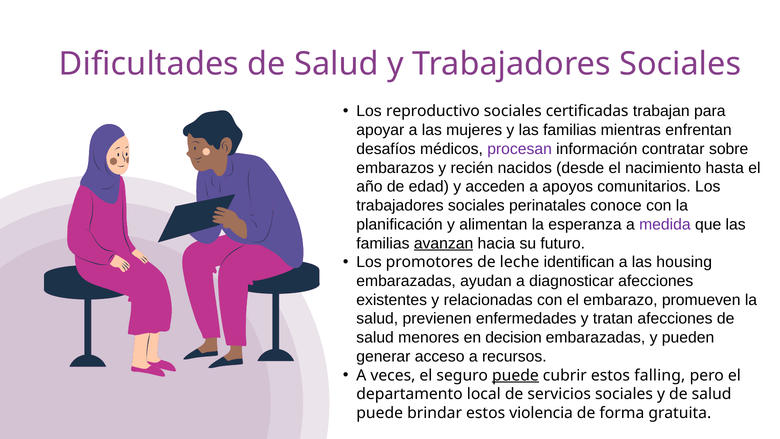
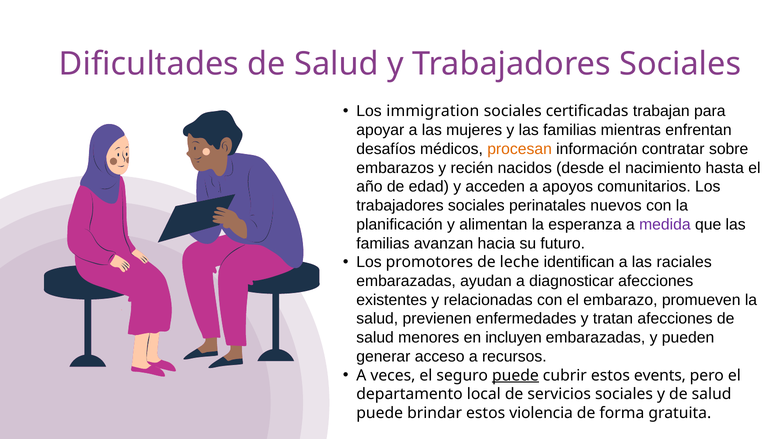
reproductivo: reproductivo -> immigration (433, 111)
procesan colour: purple -> orange (520, 149)
conoce: conoce -> nuevos (616, 205)
avanzan underline: present -> none (444, 243)
housing: housing -> raciales (684, 262)
decision: decision -> incluyen (514, 337)
falling: falling -> events (660, 375)
